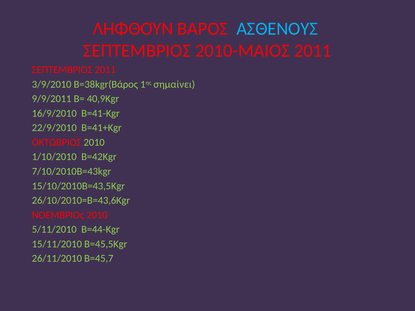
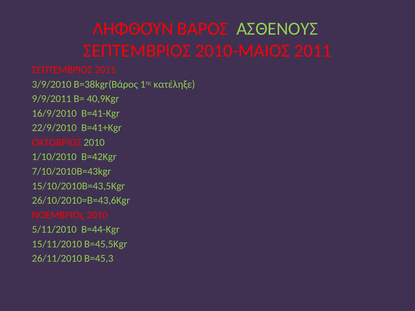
ΑΣΘΕΝΟΥΣ colour: light blue -> light green (277, 29)
σημαίνει: σημαίνει -> κατέληξε (174, 84)
B=45,7: B=45,7 -> B=45,3 (99, 259)
